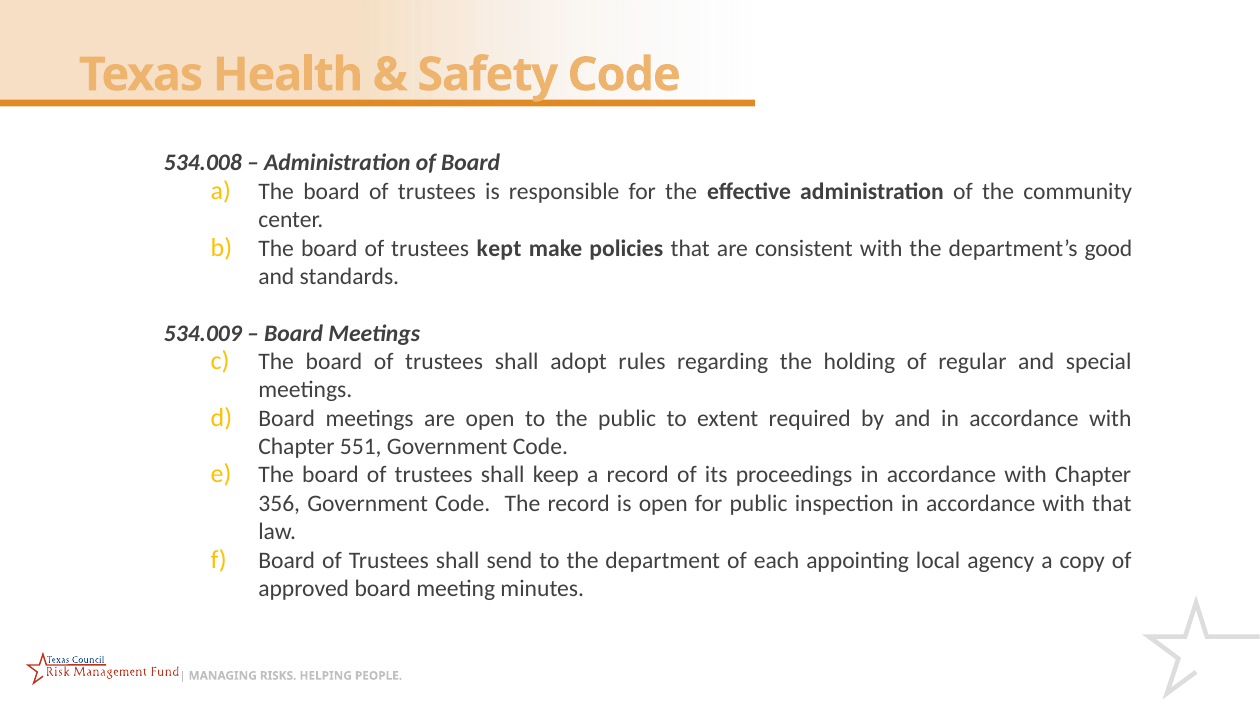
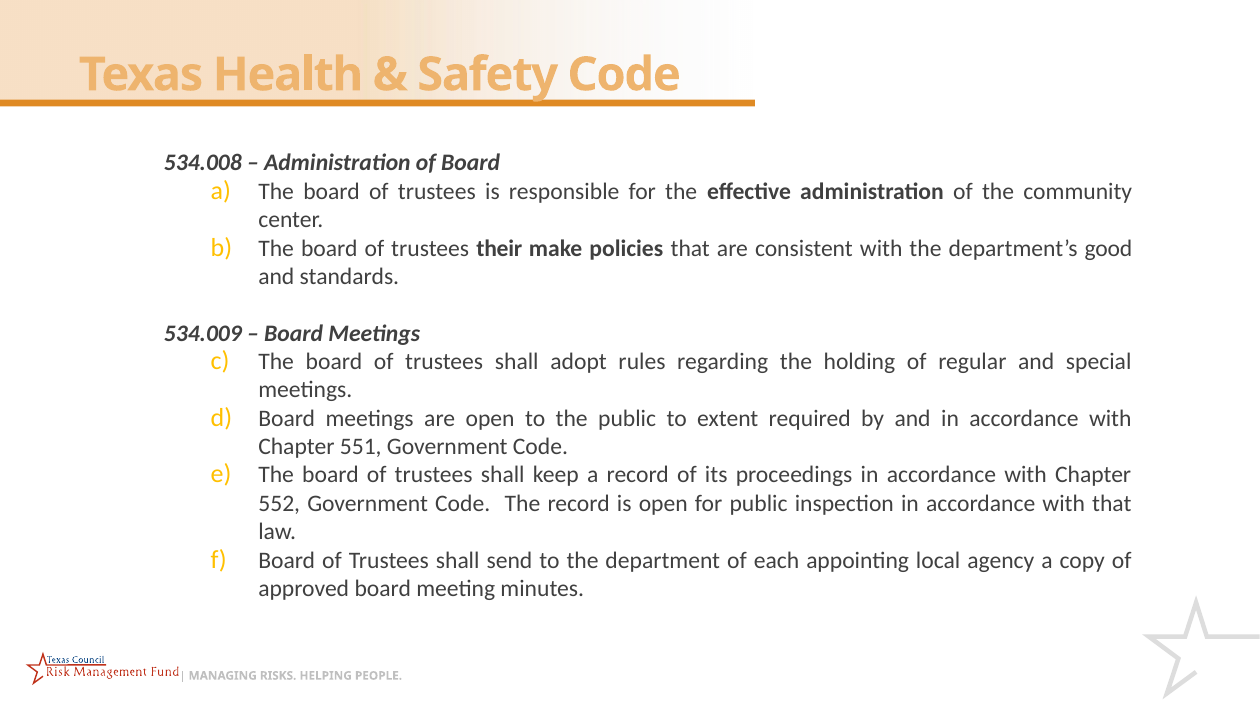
kept: kept -> their (499, 248)
356: 356 -> 552 (279, 503)
